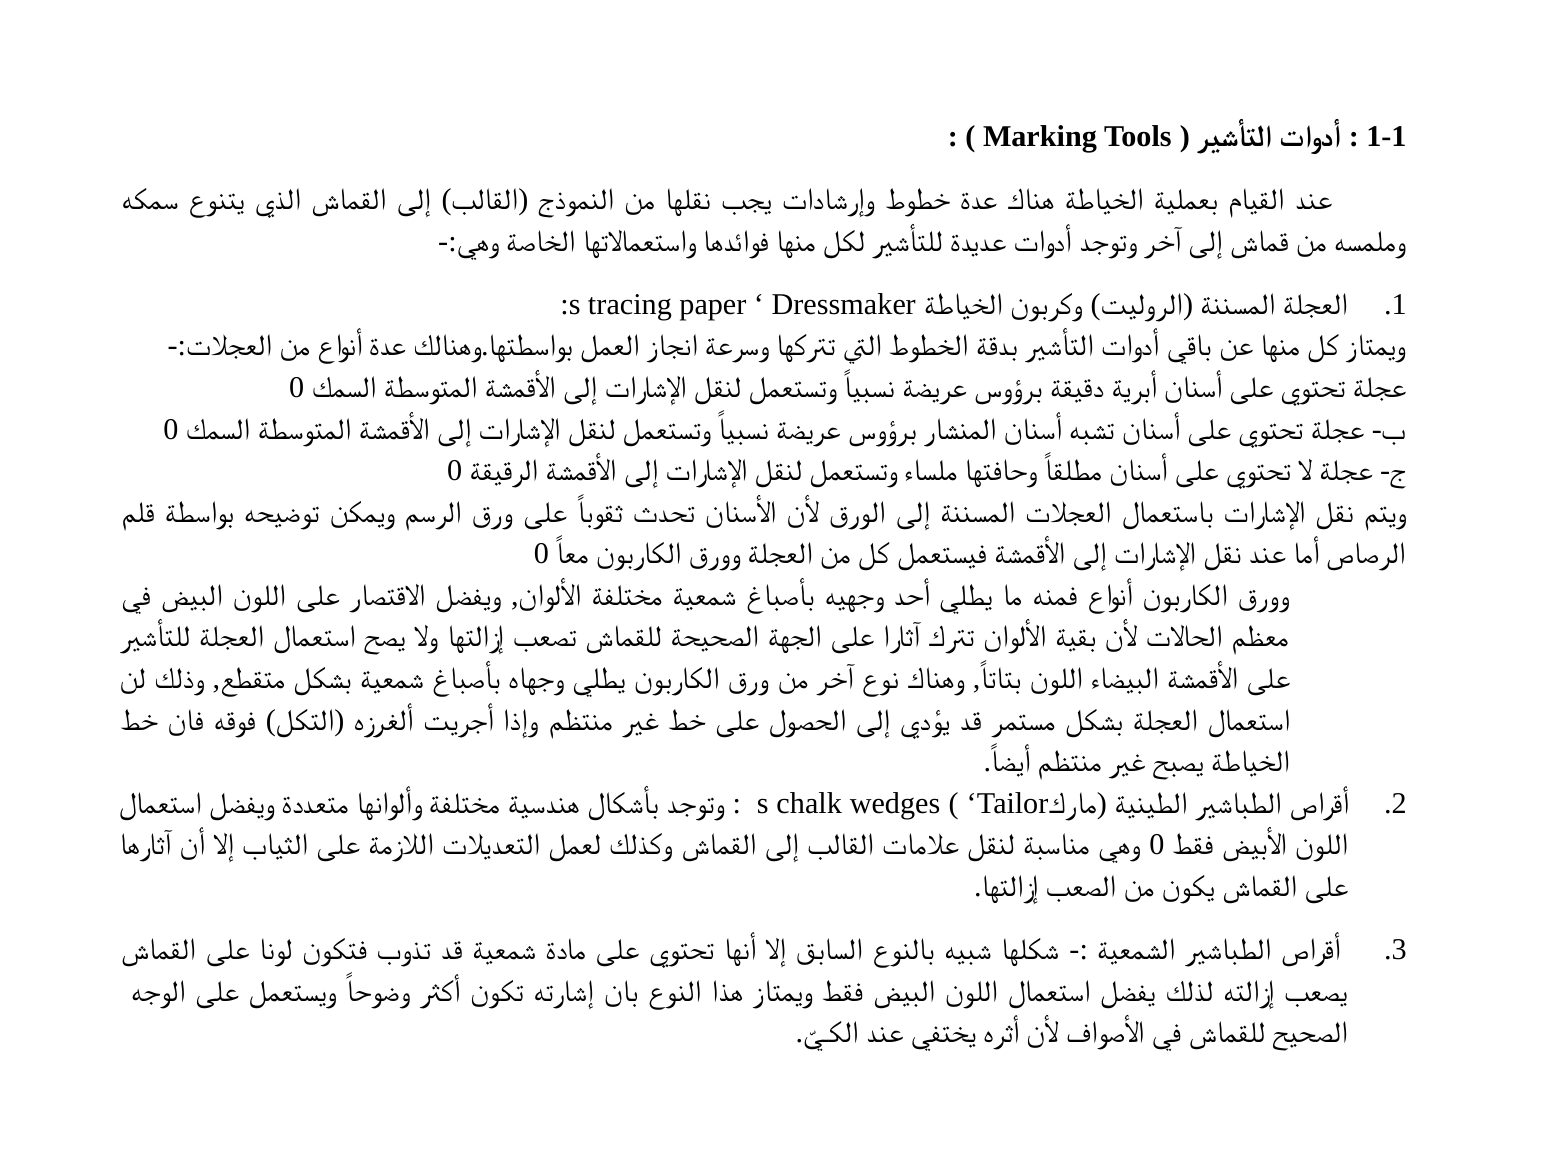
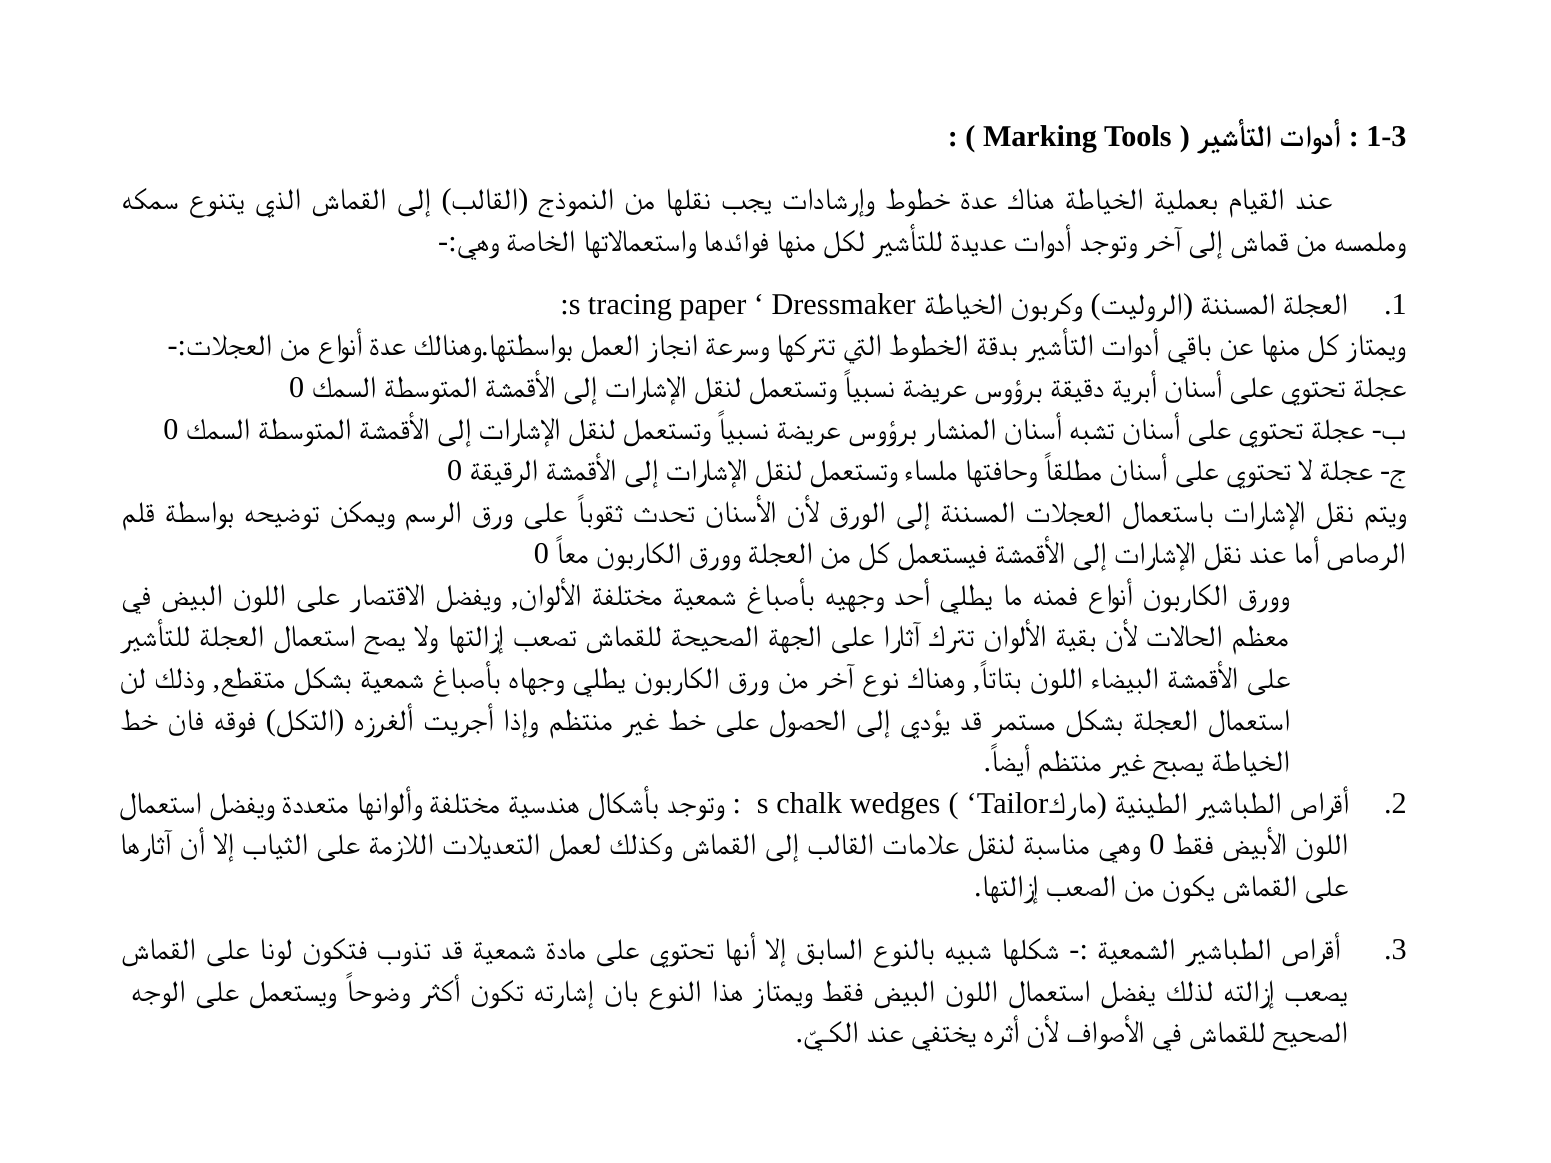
1-1: 1-1 -> 1-3 (1386, 137)
